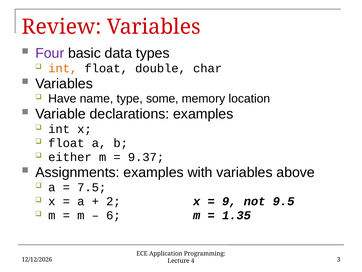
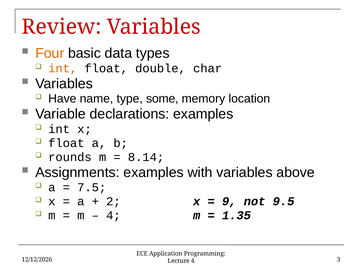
Four colour: purple -> orange (50, 53)
either: either -> rounds (70, 157)
9.37: 9.37 -> 8.14 (146, 157)
6: 6 -> 4 (113, 215)
